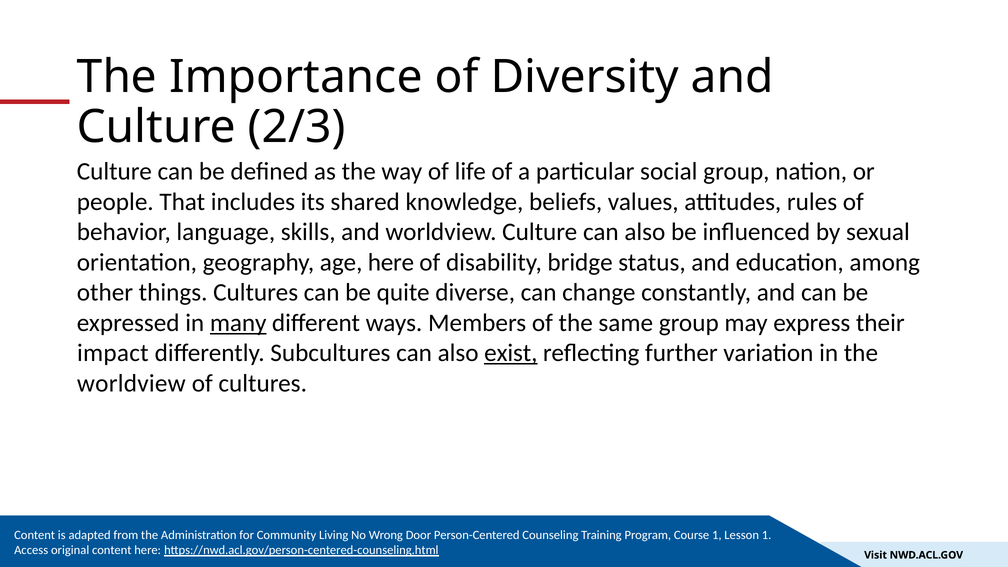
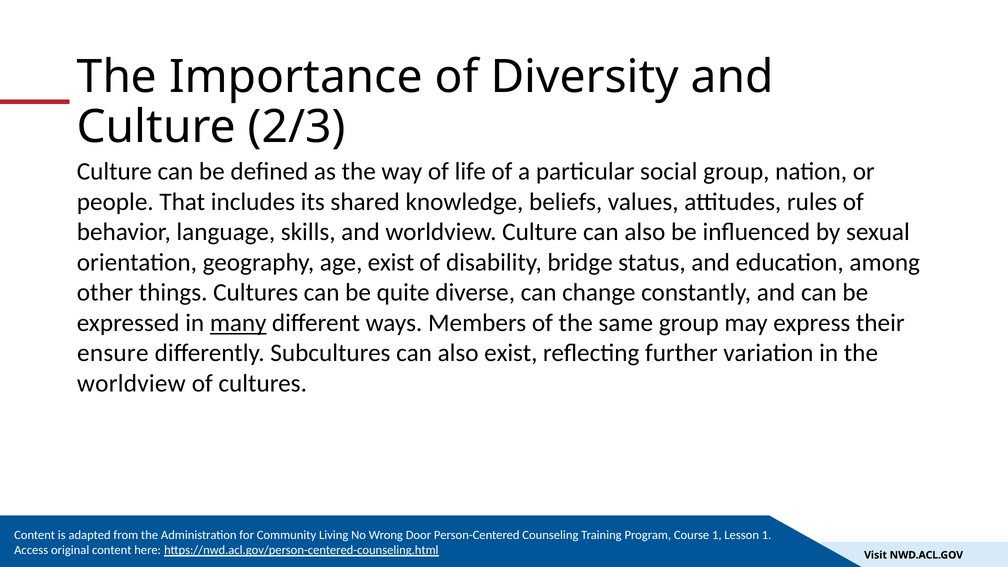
age here: here -> exist (391, 262)
impact: impact -> ensure (113, 353)
exist underline: present -> none (511, 353)
